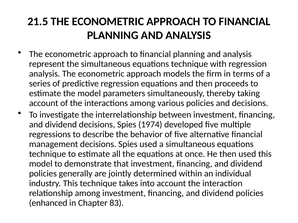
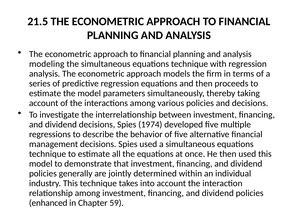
represent: represent -> modeling (47, 64)
83: 83 -> 59 (117, 203)
